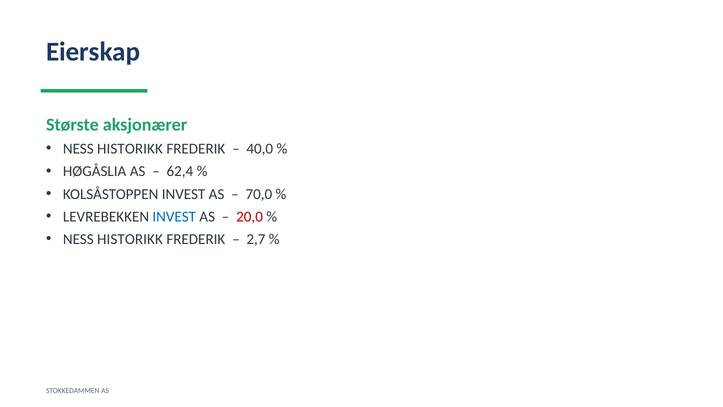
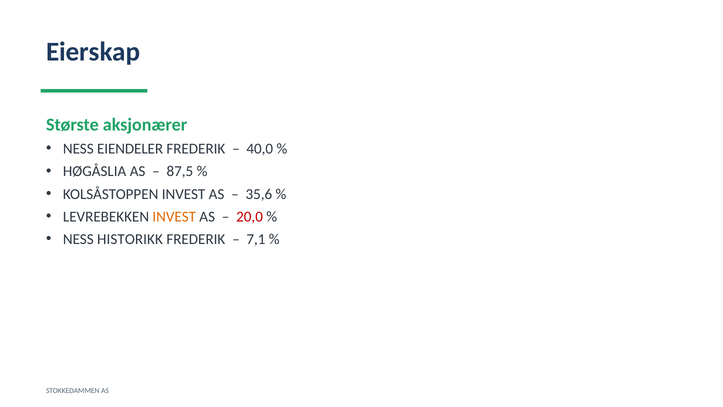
HISTORIKK: HISTORIKK -> EIENDELER (130, 149)
62,4: 62,4 -> 87,5 (180, 171)
70,0: 70,0 -> 35,6 (259, 194)
INVEST colour: blue -> orange (174, 216)
2,7: 2,7 -> 7,1 (256, 239)
